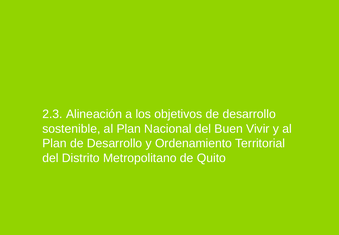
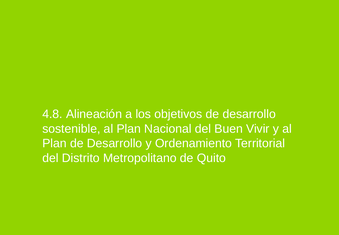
2.3: 2.3 -> 4.8 (52, 114)
